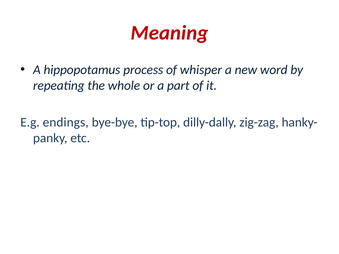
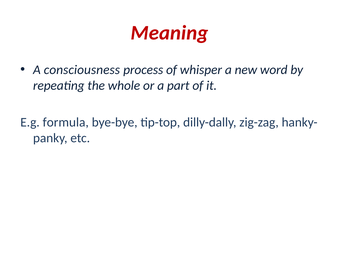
hippopotamus: hippopotamus -> consciousness (82, 70)
endings: endings -> formula (66, 122)
